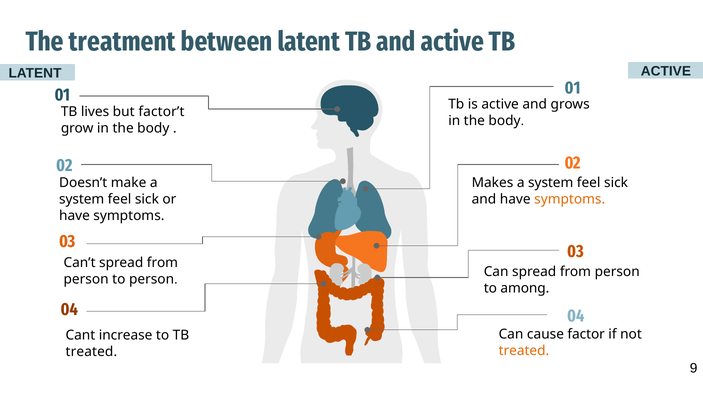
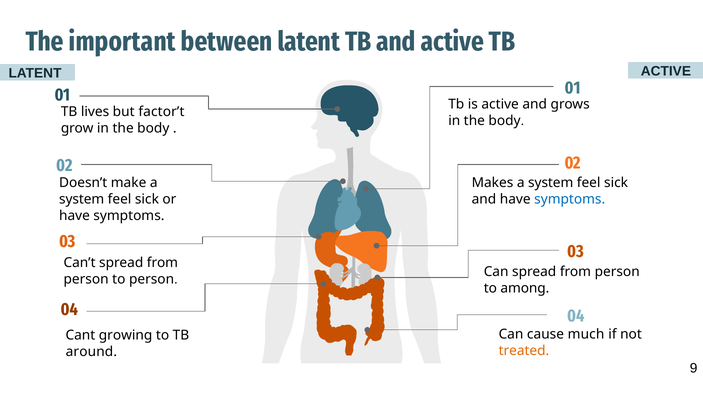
treatment: treatment -> important (122, 42)
symptoms colour: orange -> blue (570, 199)
factor: factor -> much (586, 335)
increase: increase -> growing (126, 336)
treated: treated -> around (91, 352)
